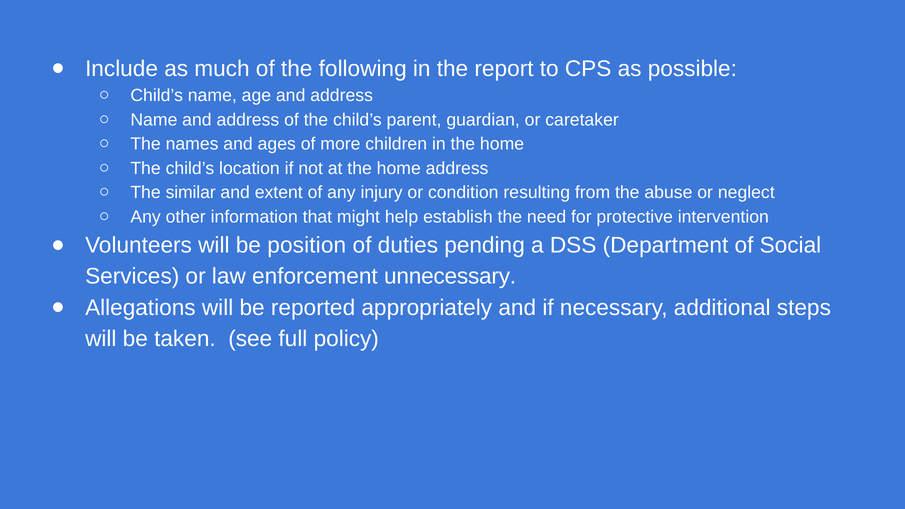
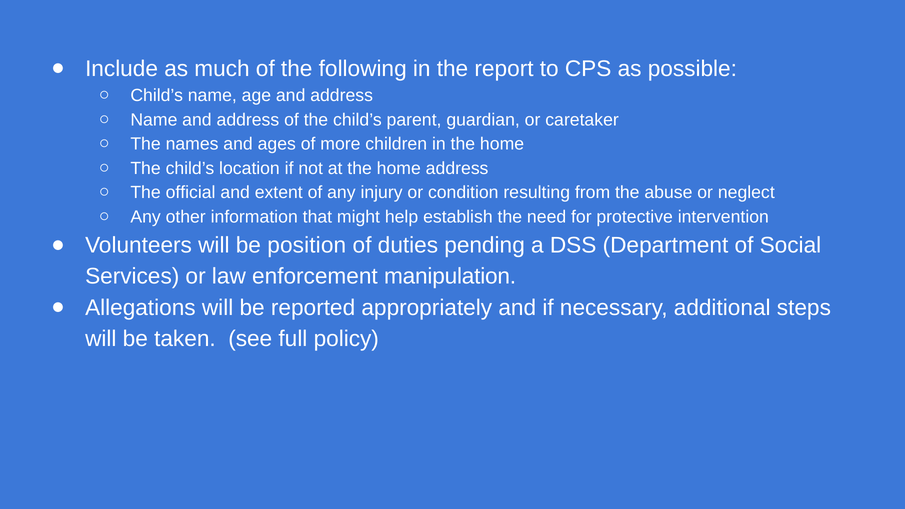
similar: similar -> official (191, 193)
unnecessary: unnecessary -> manipulation (450, 277)
